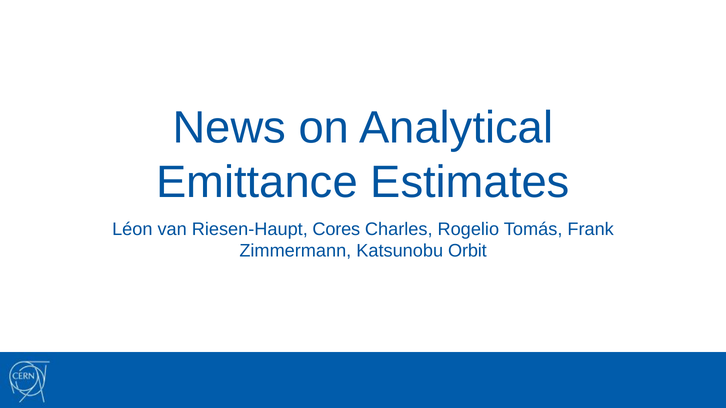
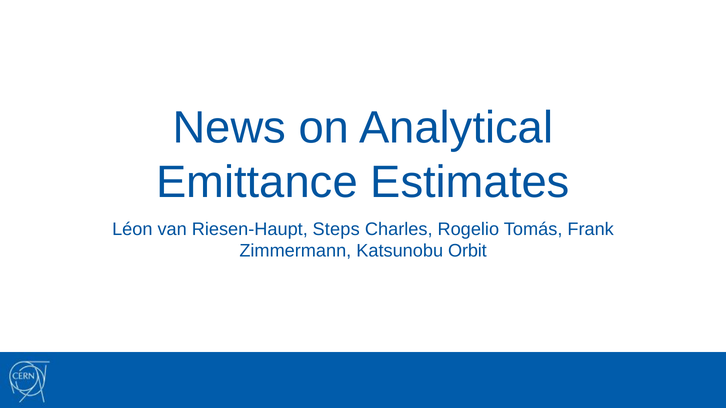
Cores: Cores -> Steps (336, 229)
